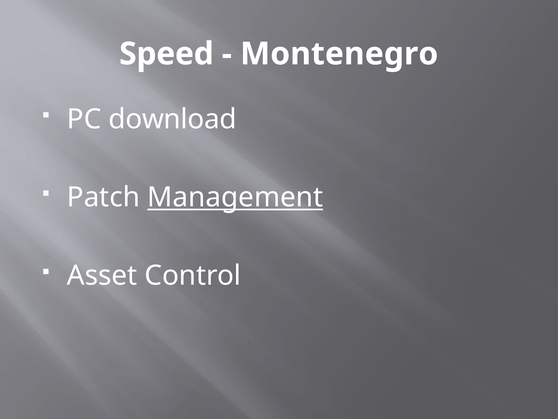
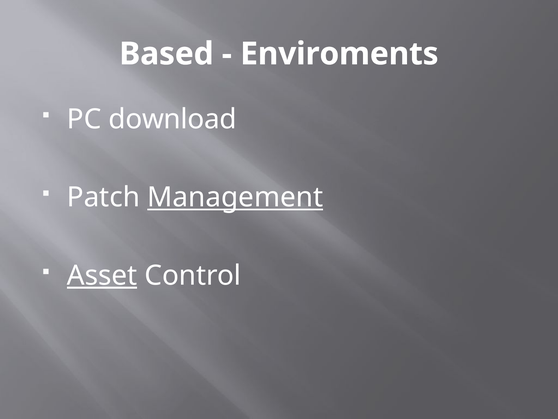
Speed: Speed -> Based (166, 54)
Montenegro: Montenegro -> Enviroments (339, 54)
Asset underline: none -> present (102, 275)
